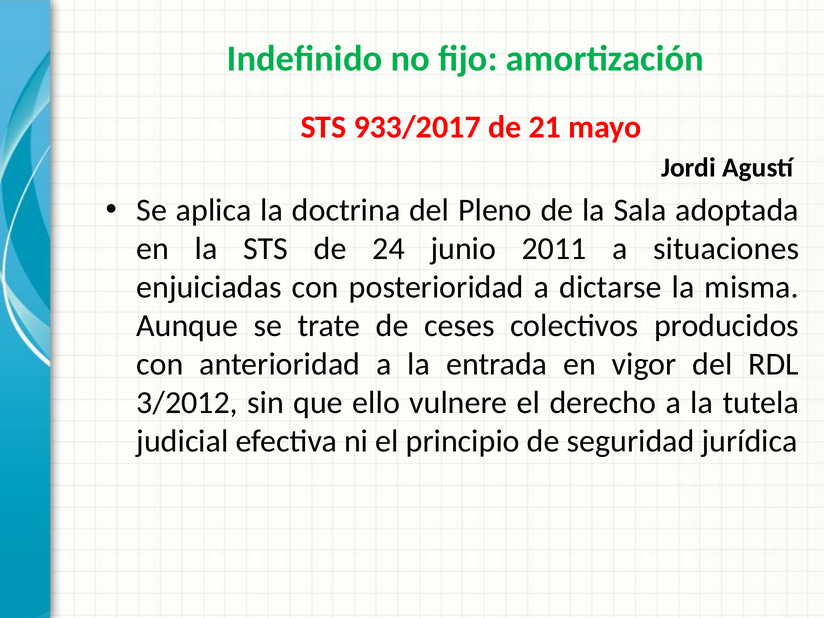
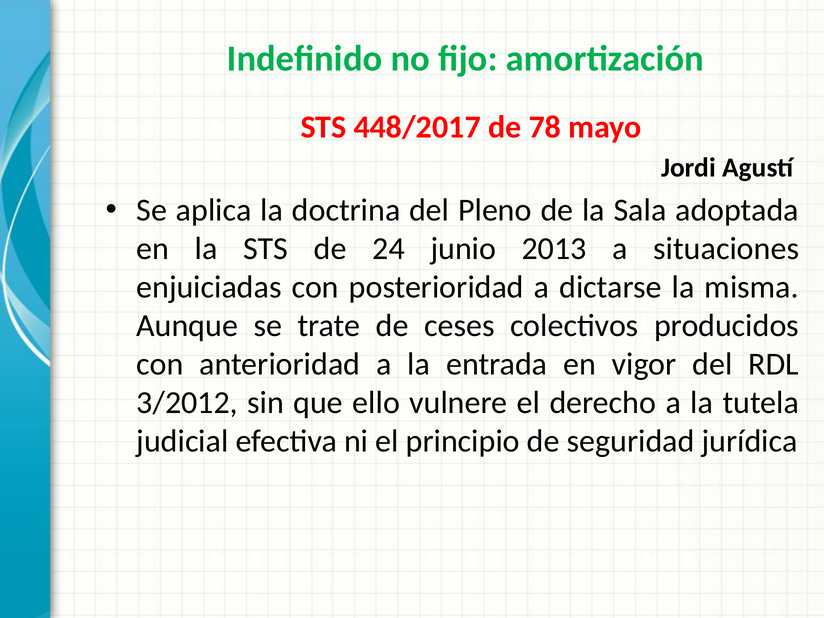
933/2017: 933/2017 -> 448/2017 (417, 127)
21: 21 -> 78 (545, 127)
2011: 2011 -> 2013 (554, 249)
